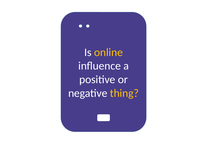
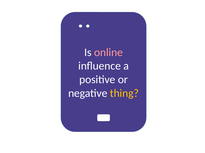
online colour: yellow -> pink (108, 53)
